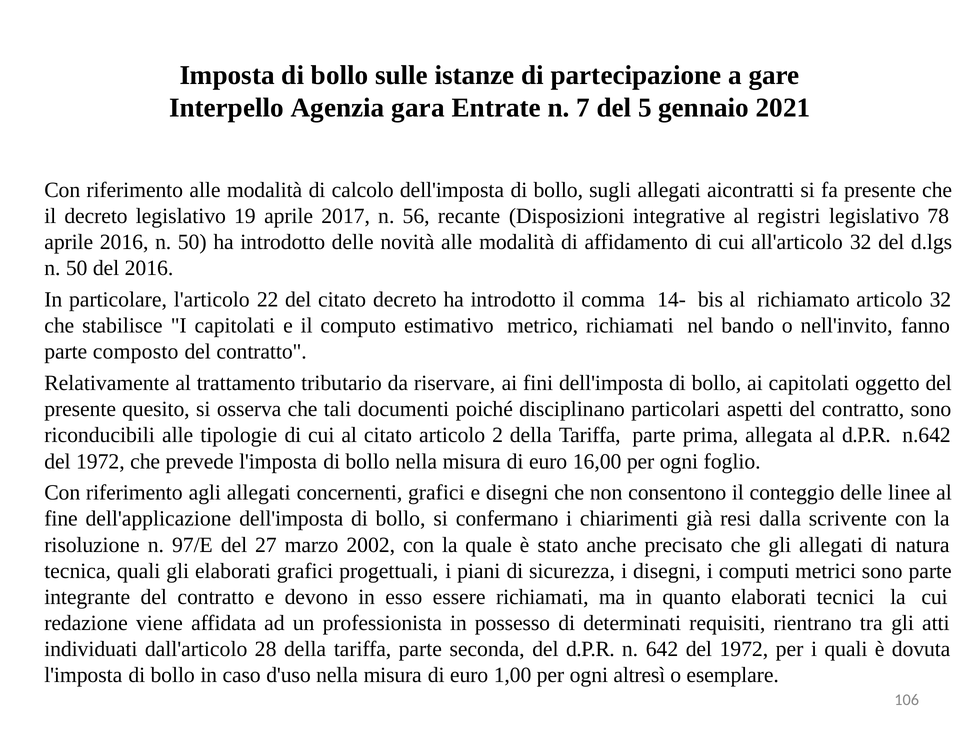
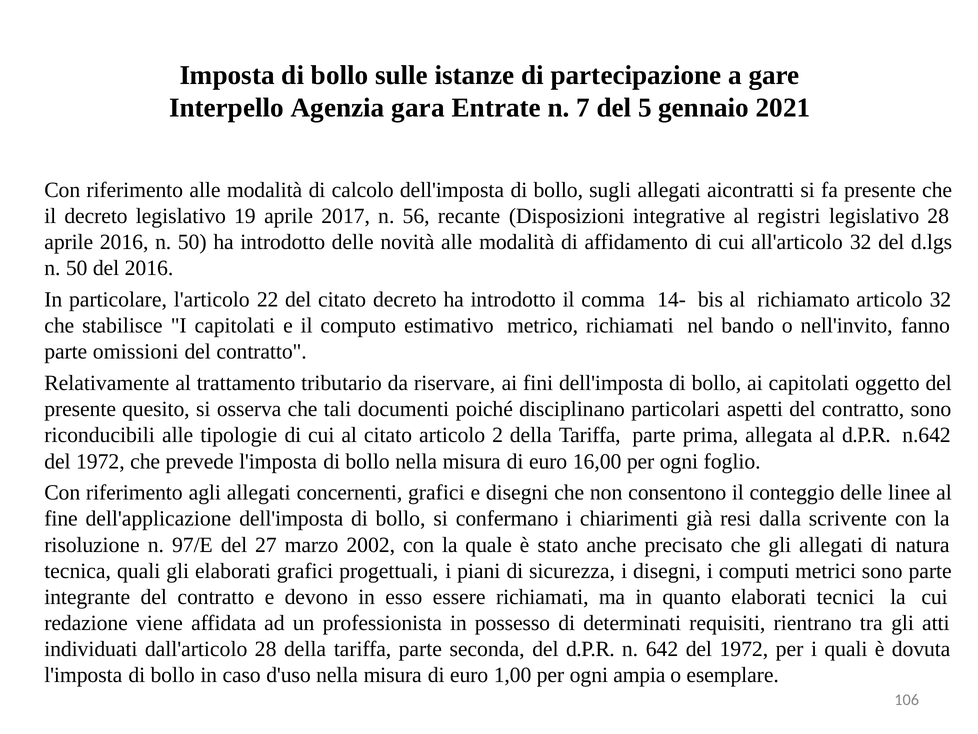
legislativo 78: 78 -> 28 (938, 216)
composto: composto -> omissioni (136, 352)
altresì: altresì -> ampia (639, 675)
